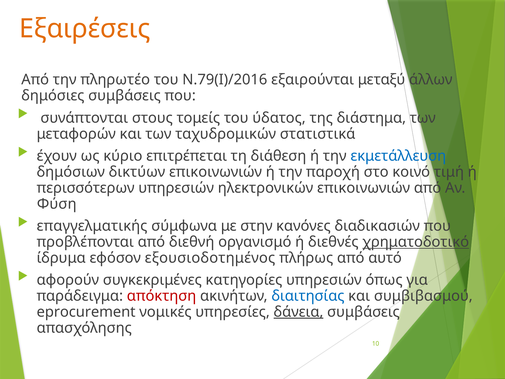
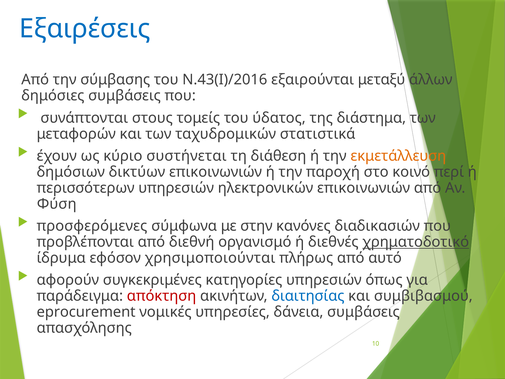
Εξαιρέσεις colour: orange -> blue (85, 29)
πληρωτέο: πληρωτέο -> σύμβασης (115, 80)
Ν.79(Ι)/2016: Ν.79(Ι)/2016 -> Ν.43(Ι)/2016 (225, 80)
επιτρέπεται: επιτρέπεται -> συστήνεται (186, 156)
εκμετάλλευση colour: blue -> orange (398, 156)
τιμή: τιμή -> περί (449, 172)
επαγγελματικής: επαγγελματικής -> προσφερόμενες (92, 226)
εξουσιοδοτημένος: εξουσιοδοτημένος -> χρησιμοποιούνται (210, 258)
δάνεια underline: present -> none (298, 312)
